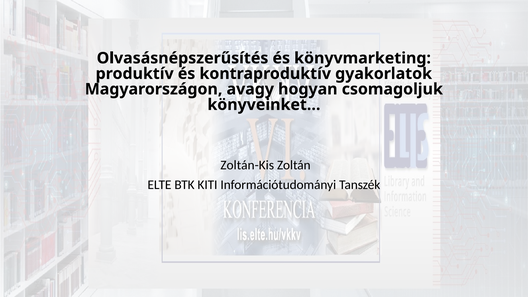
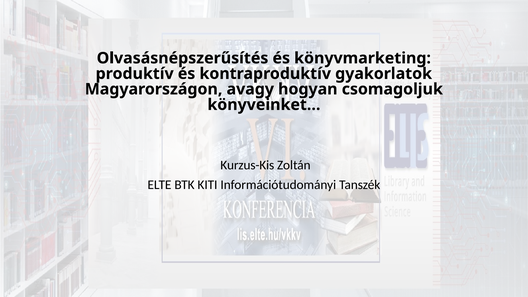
Zoltán-Kis: Zoltán-Kis -> Kurzus-Kis (247, 165)
